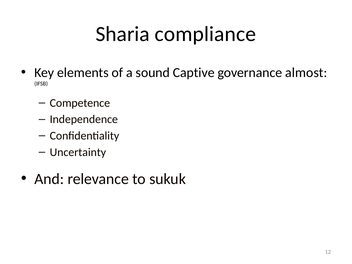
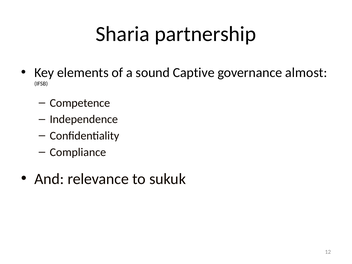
compliance: compliance -> partnership (205, 34)
Uncertainty: Uncertainty -> Compliance (78, 152)
